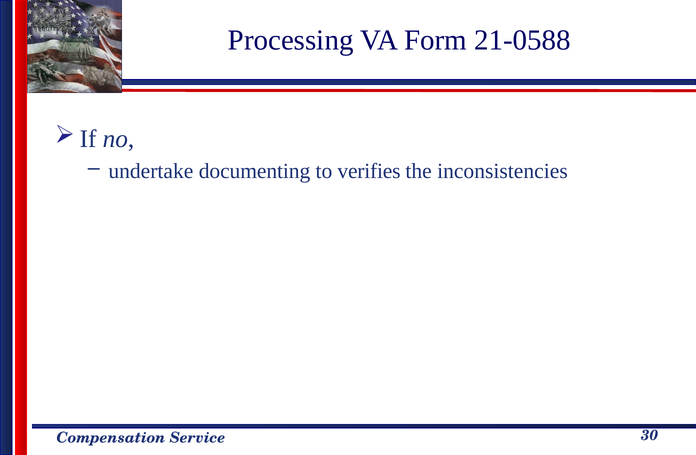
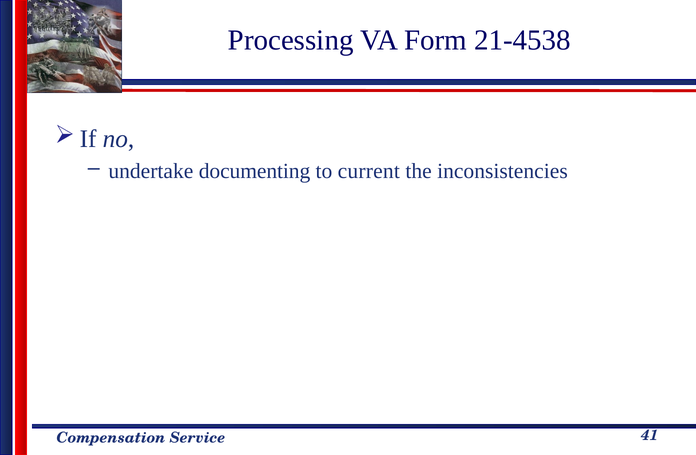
21-0588: 21-0588 -> 21-4538 (522, 40)
verifies: verifies -> current (369, 171)
30: 30 -> 41 (650, 435)
